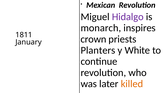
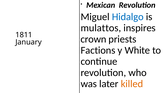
Hidalgo colour: purple -> blue (128, 17)
monarch: monarch -> mulattos (101, 28)
Planters: Planters -> Factions (98, 50)
